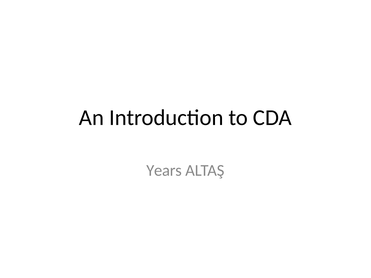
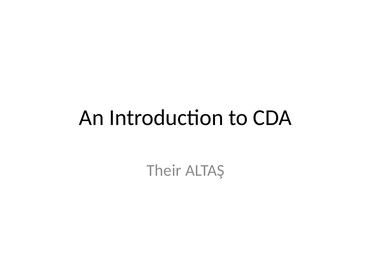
Years: Years -> Their (164, 171)
